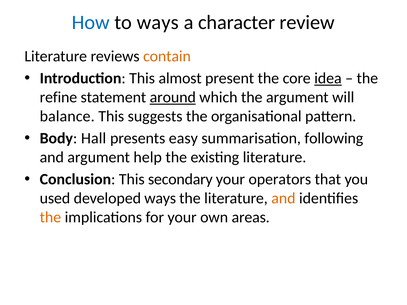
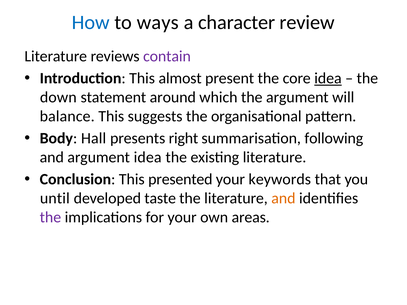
contain colour: orange -> purple (167, 56)
refine: refine -> down (58, 97)
around underline: present -> none (173, 97)
easy: easy -> right (183, 138)
argument help: help -> idea (148, 157)
secondary: secondary -> presented (180, 180)
operators: operators -> keywords (280, 180)
used: used -> until (55, 198)
developed ways: ways -> taste (160, 198)
the colour: orange -> purple (50, 217)
